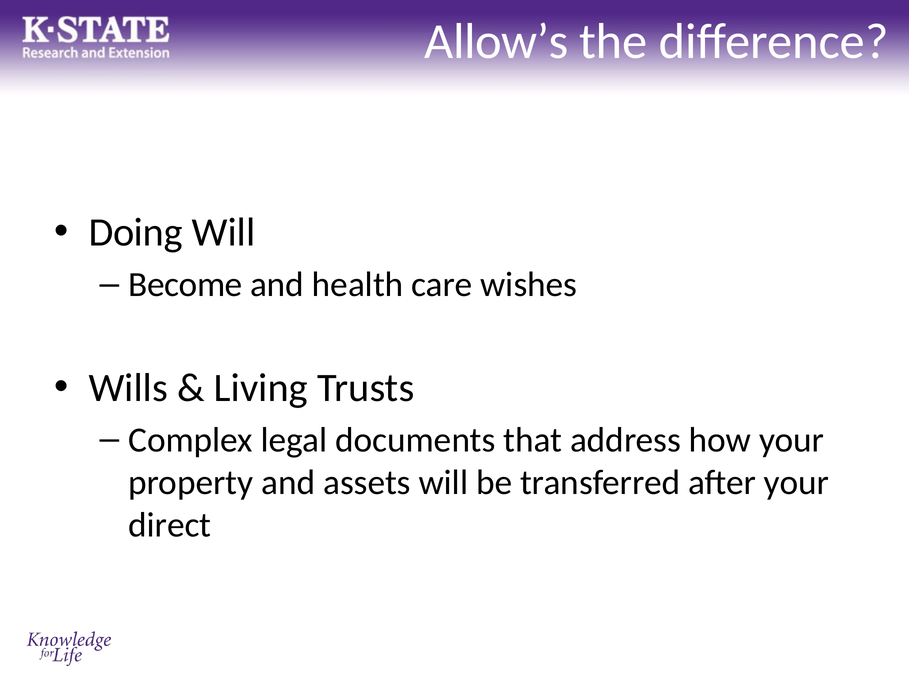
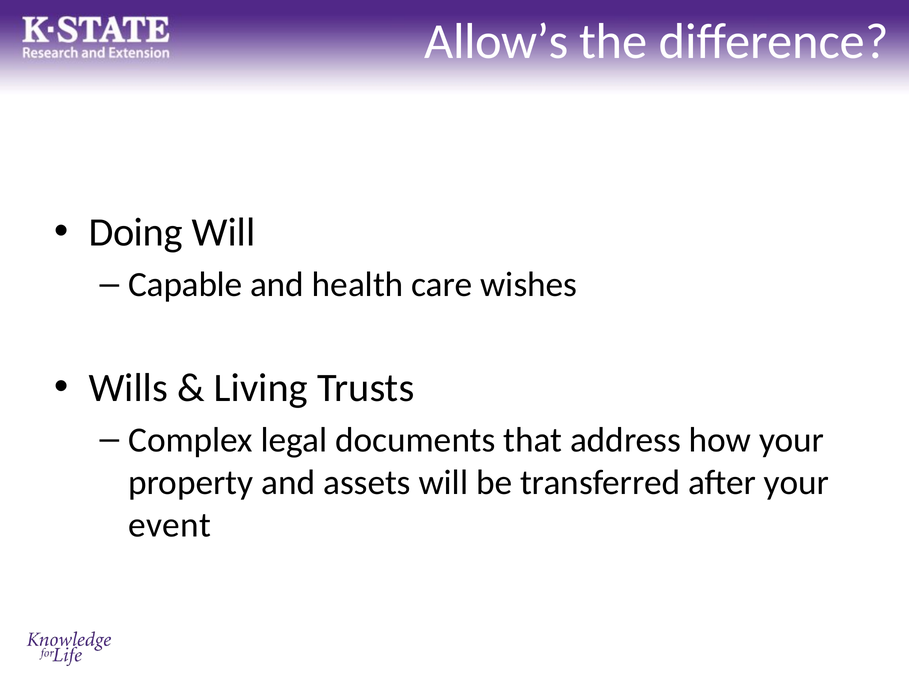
Become: Become -> Capable (185, 285)
direct: direct -> event (170, 526)
